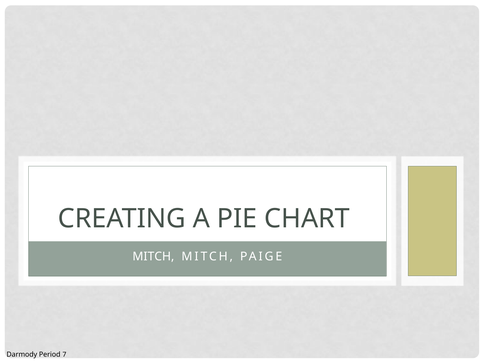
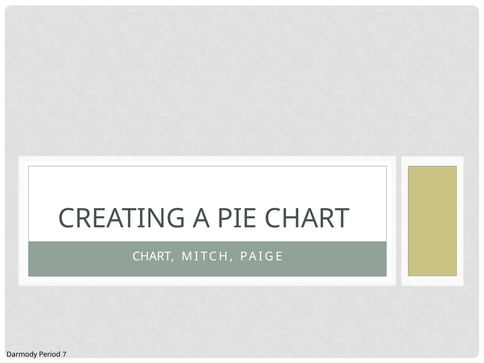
MITCH: MITCH -> CHART (153, 257)
